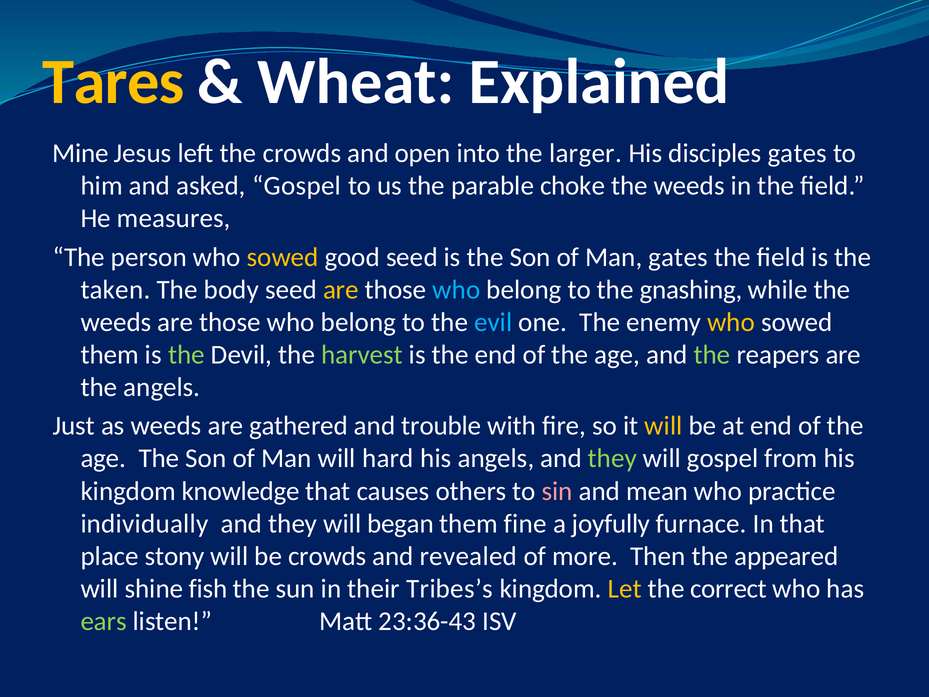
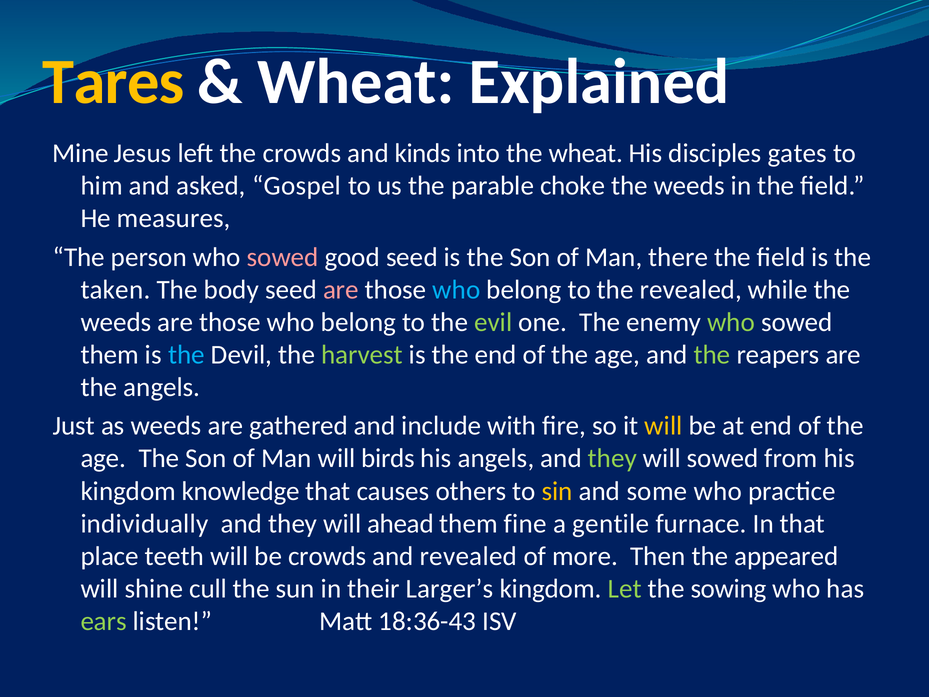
open: open -> kinds (423, 153)
the larger: larger -> wheat (586, 153)
sowed colour: yellow -> pink (283, 257)
Man gates: gates -> there (678, 257)
are colour: yellow -> pink (341, 290)
the gnashing: gnashing -> revealed (691, 290)
evil colour: light blue -> light green (493, 322)
who colour: yellow -> light green (731, 322)
the colour: light green -> light blue (186, 355)
trouble: trouble -> include (441, 426)
hard: hard -> birds (388, 458)
will gospel: gospel -> sowed (723, 458)
sin colour: pink -> yellow (557, 491)
mean: mean -> some (657, 491)
began: began -> ahead (400, 523)
joyfully: joyfully -> gentile (611, 523)
stony: stony -> teeth (175, 556)
fish: fish -> cull (208, 588)
Tribes’s: Tribes’s -> Larger’s (450, 588)
Let colour: yellow -> light green (625, 588)
correct: correct -> sowing (729, 588)
23:36-43: 23:36-43 -> 18:36-43 (427, 621)
